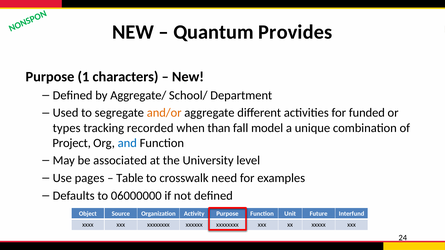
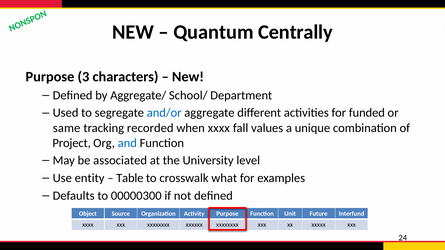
Provides: Provides -> Centrally (296, 32)
1: 1 -> 3 (83, 77)
and/or colour: orange -> blue (164, 113)
types: types -> same (67, 128)
when than: than -> xxxx (219, 128)
model: model -> values (267, 128)
pages: pages -> entity (90, 178)
need: need -> what (224, 178)
06000000: 06000000 -> 00000300 (136, 196)
